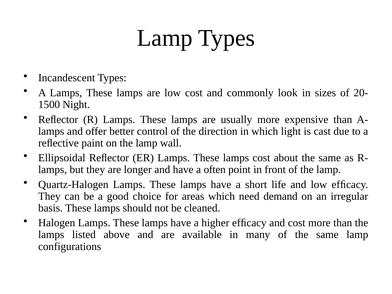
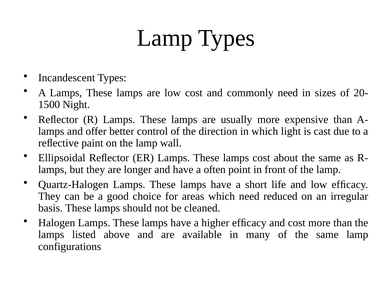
commonly look: look -> need (288, 93)
demand: demand -> reduced (280, 196)
